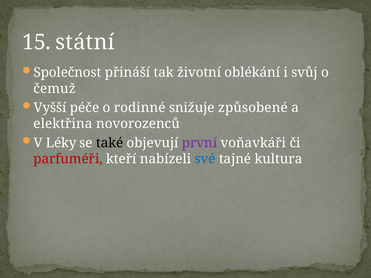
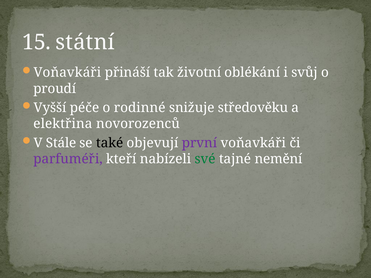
Společnost: Společnost -> Voňavkáři (67, 73)
čemuž: čemuž -> proudí (55, 89)
způsobené: způsobené -> středověku (253, 108)
Léky: Léky -> Stále (61, 143)
parfuméři colour: red -> purple (68, 159)
své colour: blue -> green (205, 159)
kultura: kultura -> nemění (279, 159)
